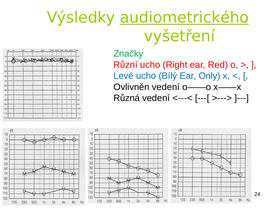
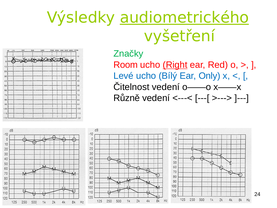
Různí: Různí -> Room (126, 65)
Right underline: none -> present (175, 65)
Ovlivněn: Ovlivněn -> Čitelnost (131, 87)
Různá: Různá -> Různě (127, 98)
